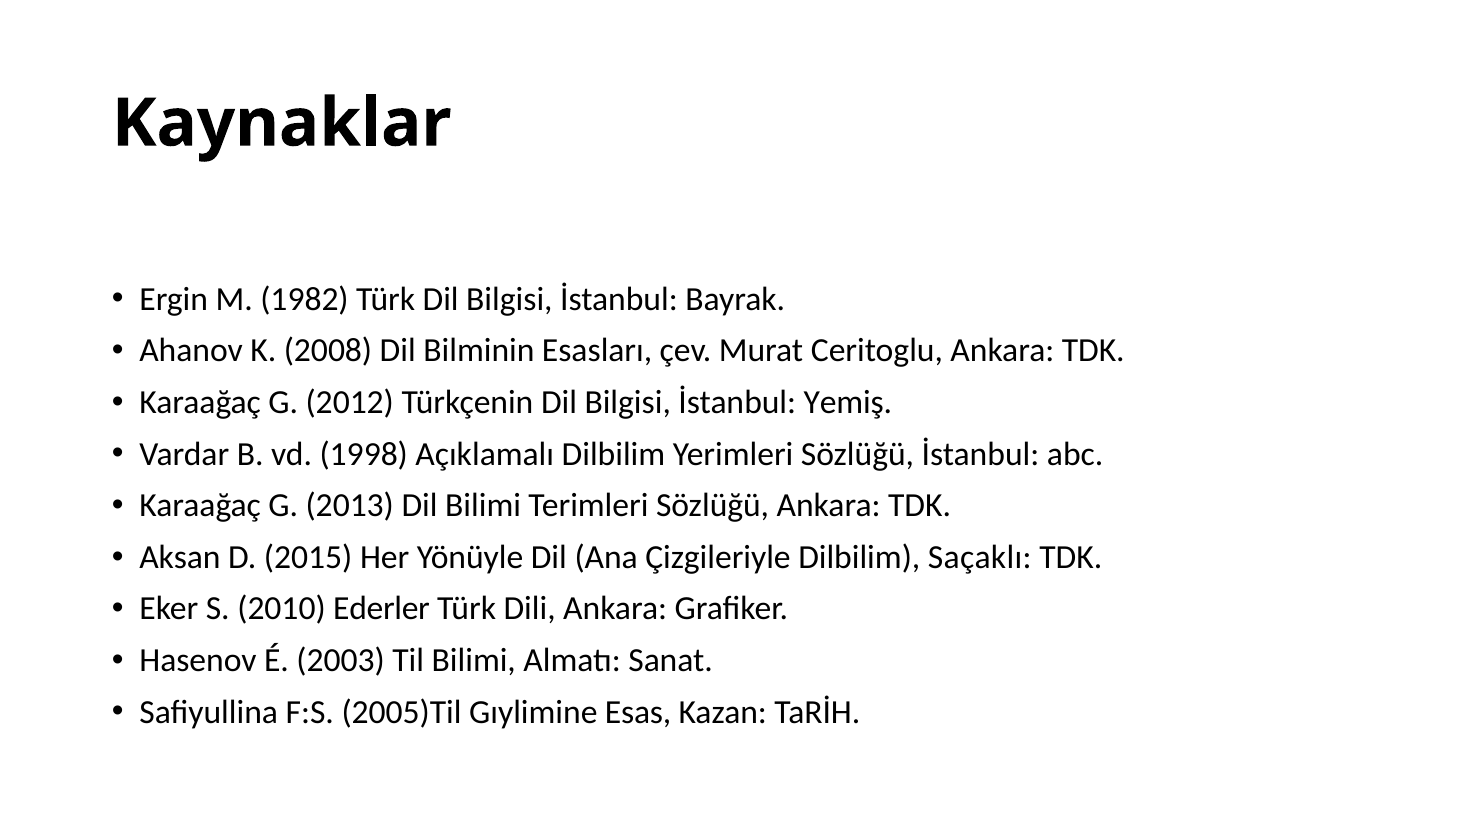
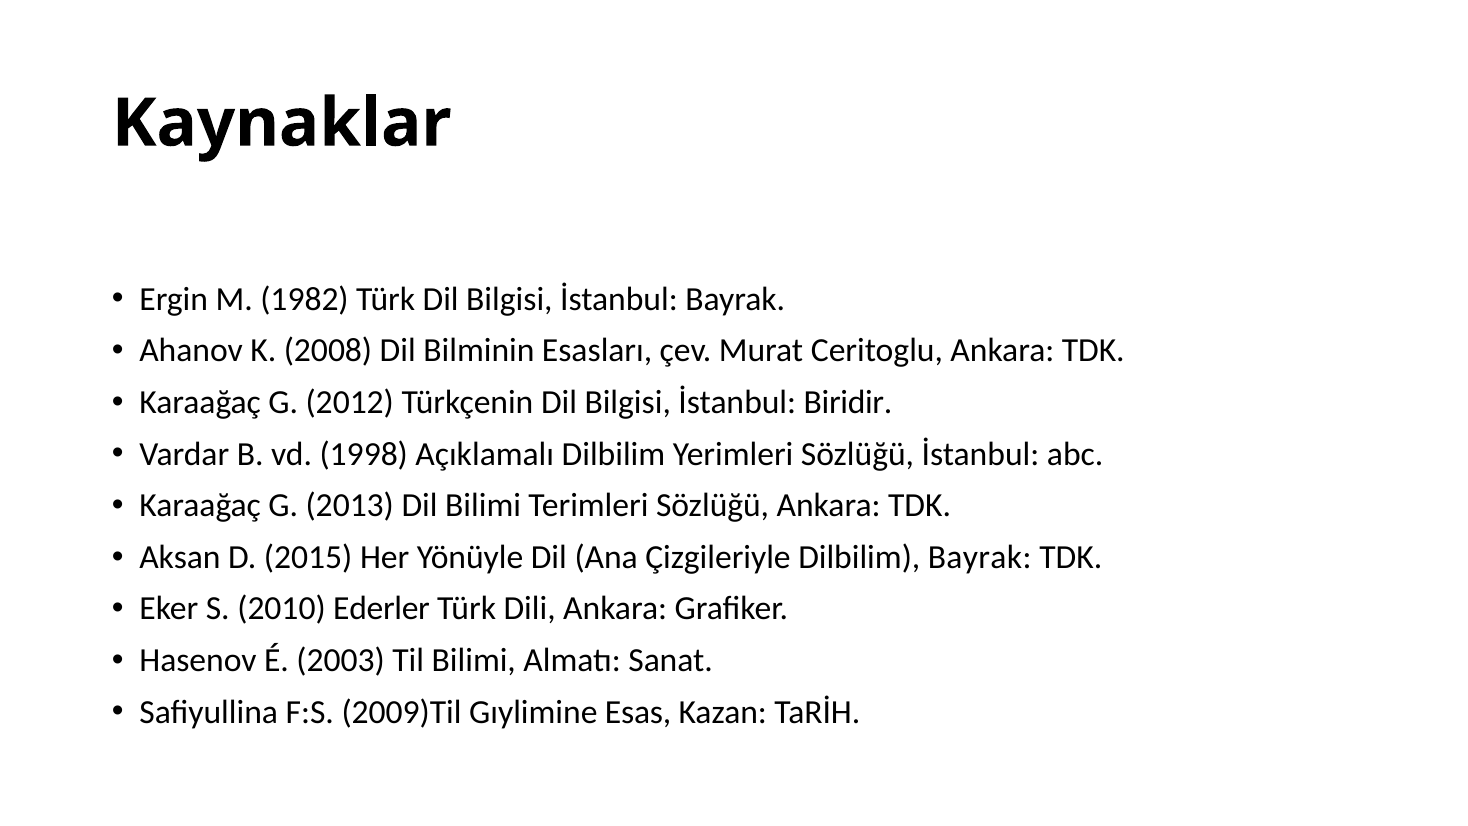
Yemiş: Yemiş -> Biridir (848, 402)
Dilbilim Saçaklı: Saçaklı -> Bayrak (980, 557)
2005)Til: 2005)Til -> 2009)Til (402, 712)
